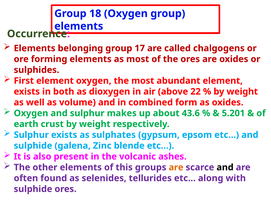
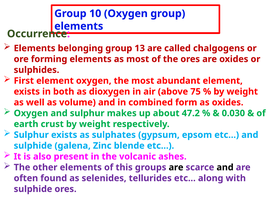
18: 18 -> 10 (95, 14)
17: 17 -> 13 (140, 48)
22: 22 -> 75 (196, 92)
43.6: 43.6 -> 47.2 (191, 113)
5.201: 5.201 -> 0.030 (233, 113)
are colour: orange -> black (176, 168)
